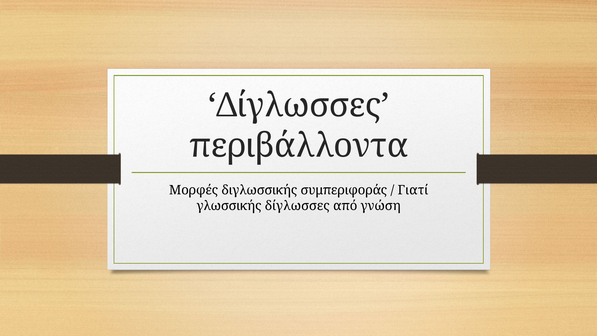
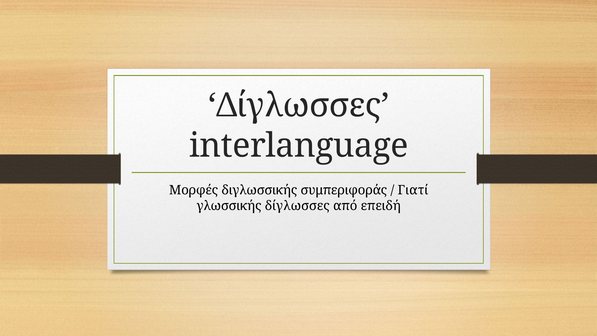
περιβάλλοντα: περιβάλλοντα -> interlanguage (299, 146)
γνώση: γνώση -> επειδή (381, 206)
